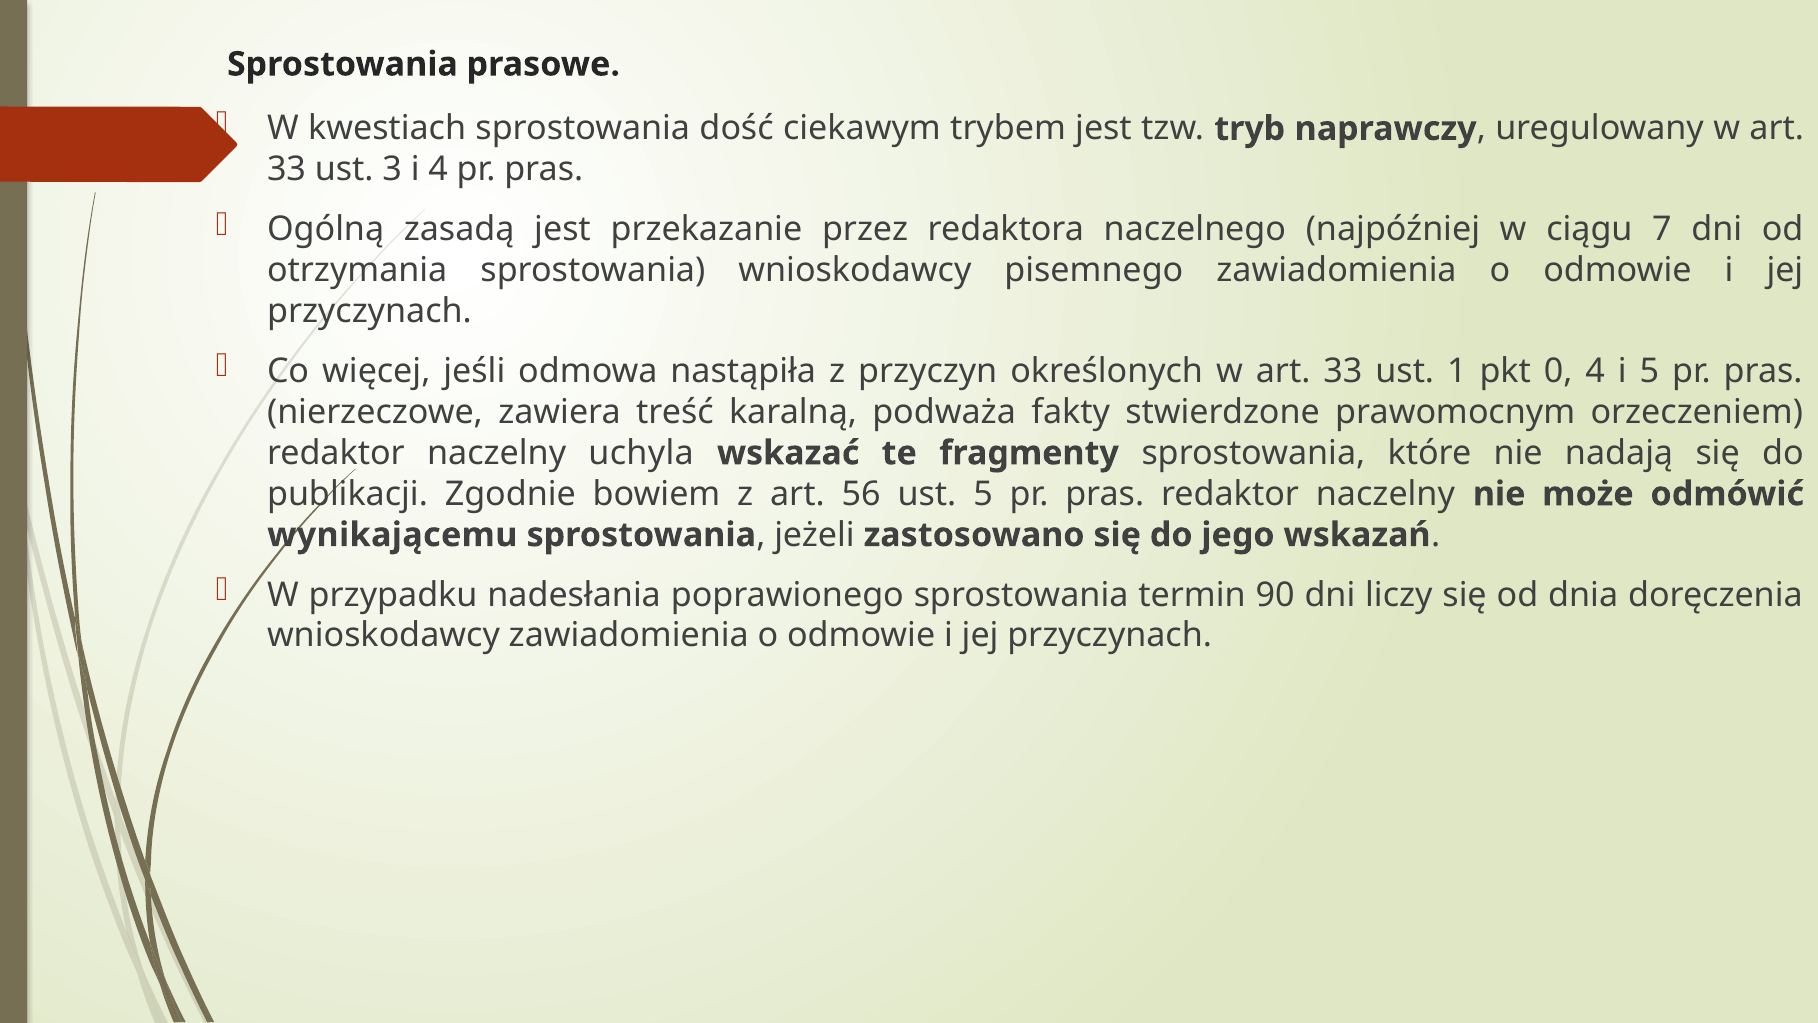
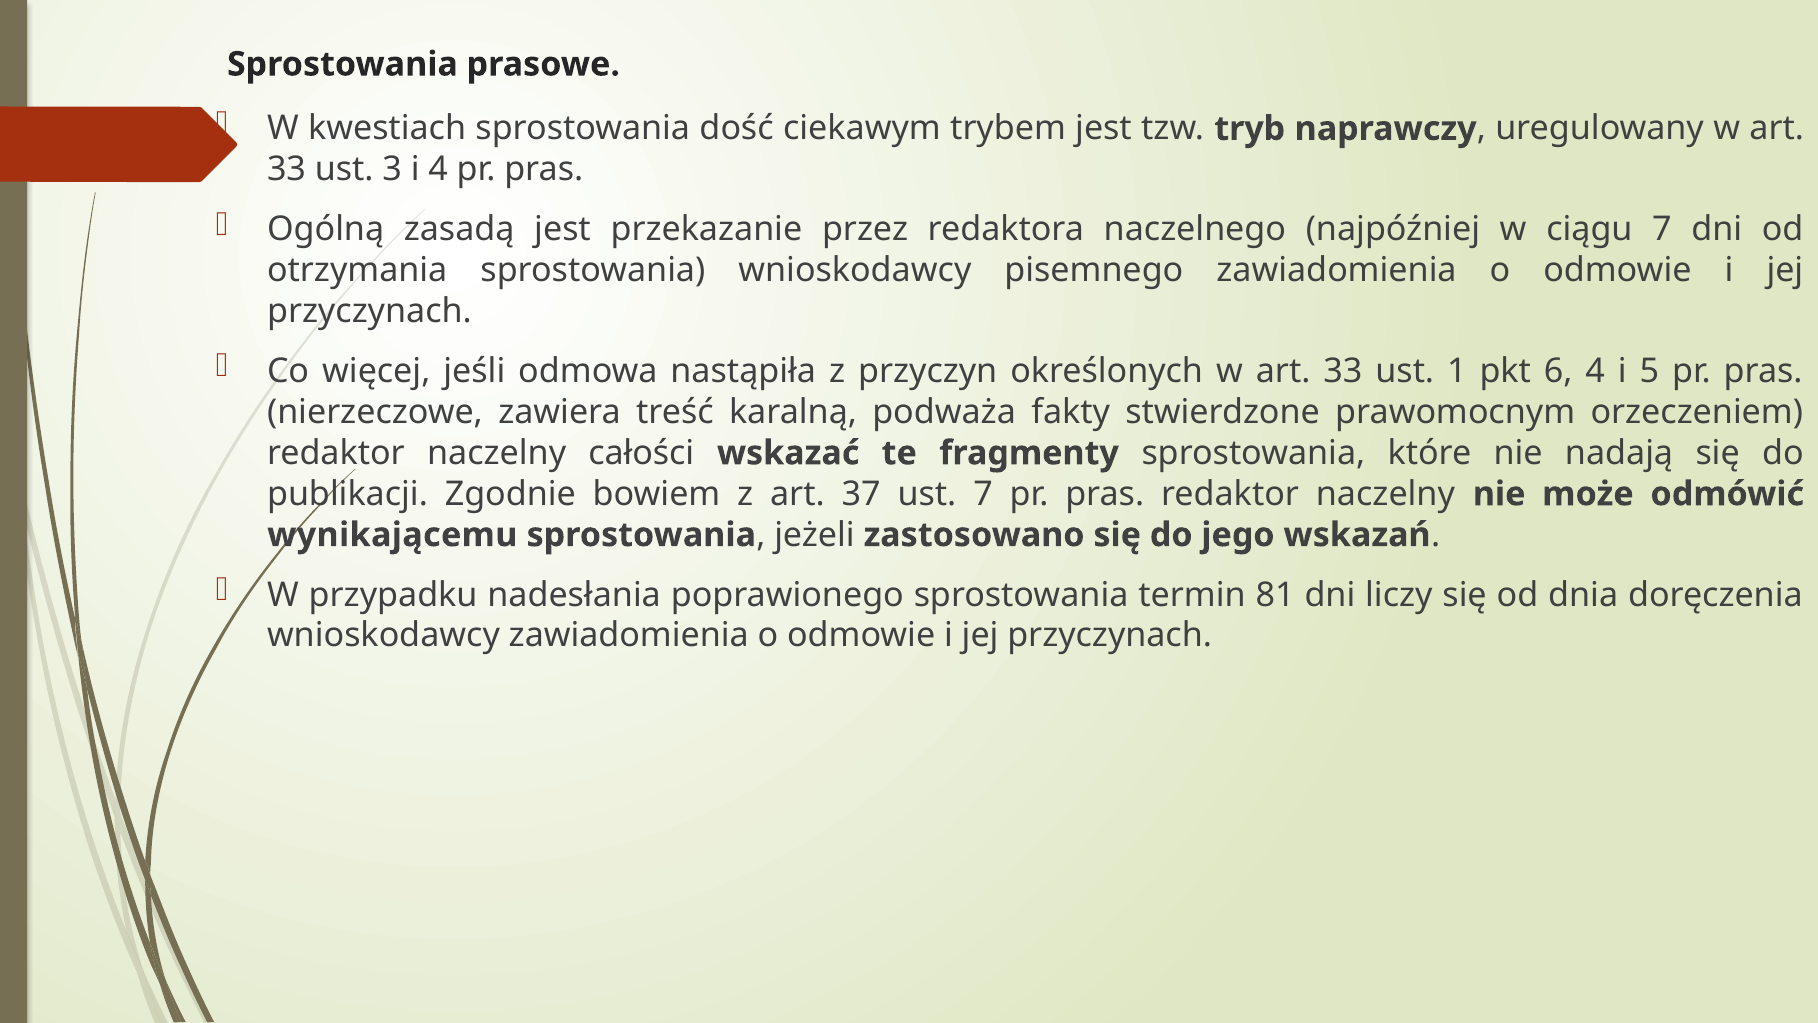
0: 0 -> 6 (1558, 371)
uchyla: uchyla -> całości (641, 453)
56: 56 -> 37 (861, 494)
ust 5: 5 -> 7 (983, 494)
90: 90 -> 81 (1275, 595)
